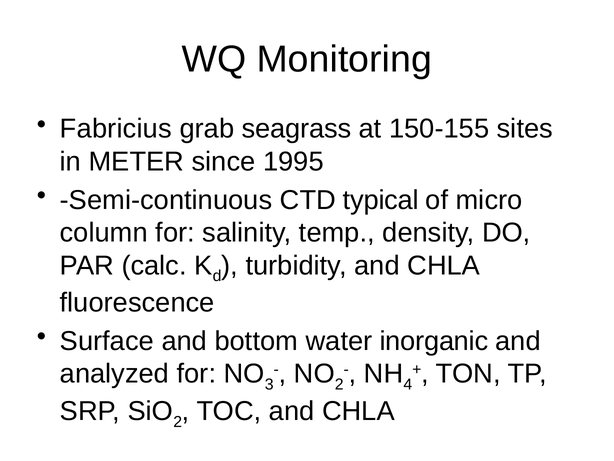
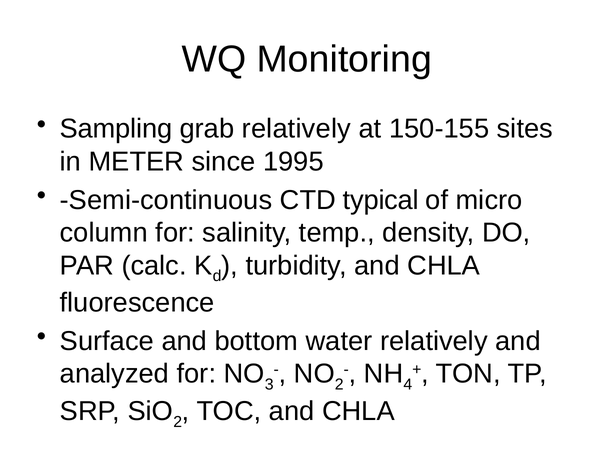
Fabricius: Fabricius -> Sampling (116, 129)
grab seagrass: seagrass -> relatively (296, 129)
water inorganic: inorganic -> relatively (434, 341)
